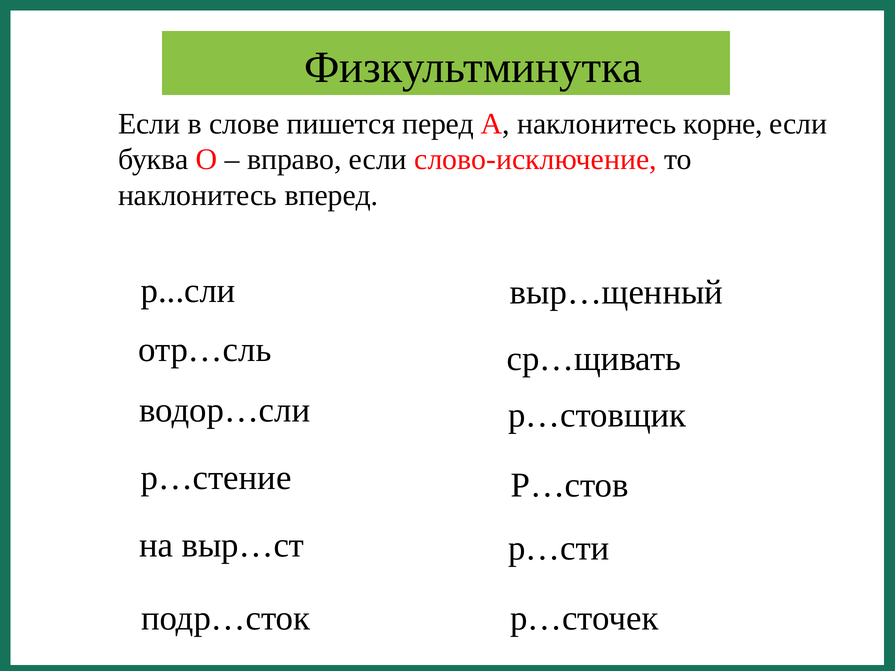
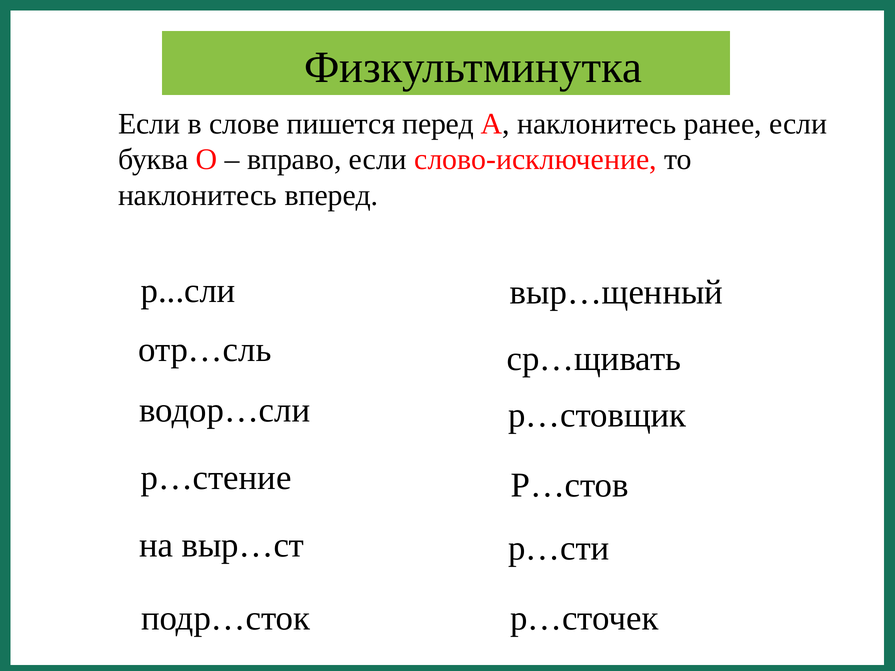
корне: корне -> ранее (723, 124)
